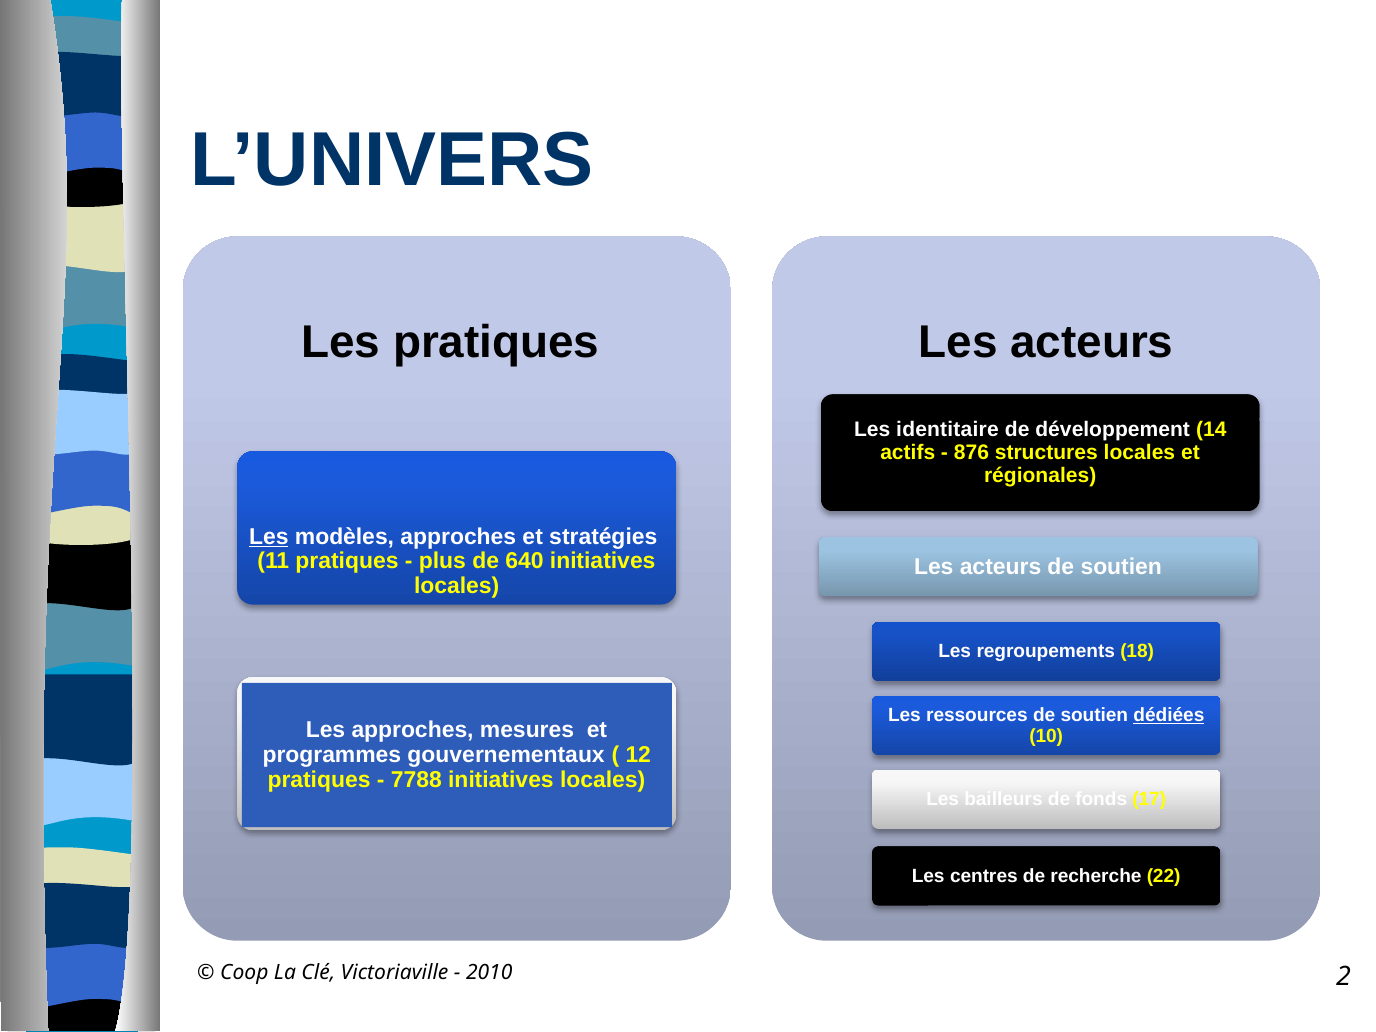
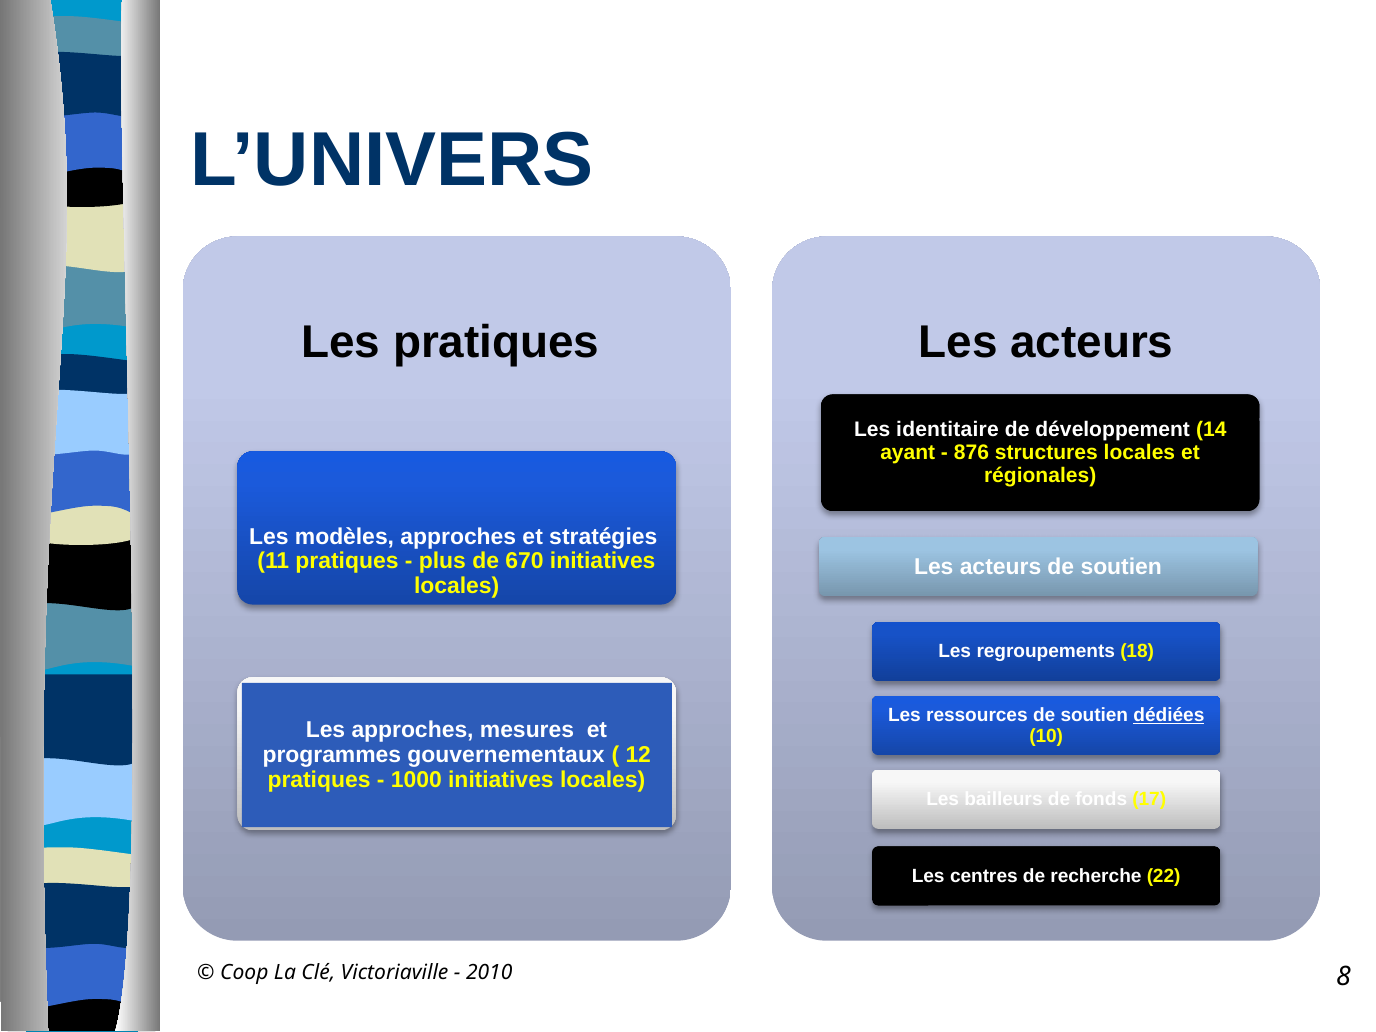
actifs: actifs -> ayant (908, 453)
Les underline: present -> none (269, 537)
640: 640 -> 670 (524, 561)
7788: 7788 -> 1000 (416, 780)
2: 2 -> 8 (1343, 977)
